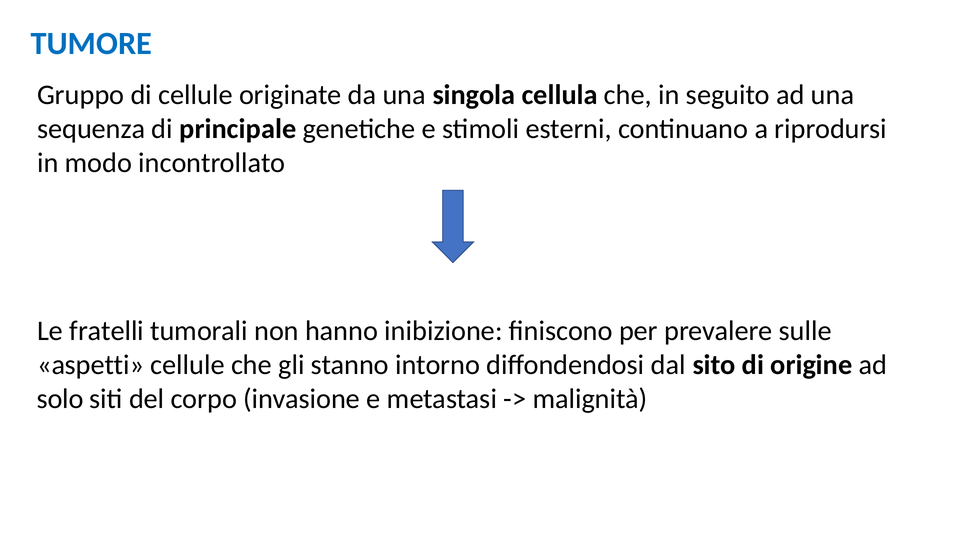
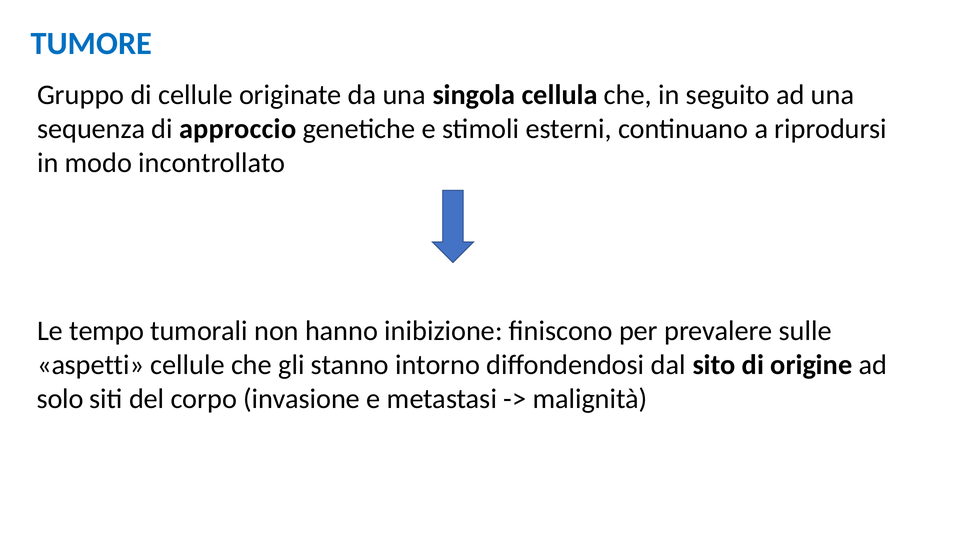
principale: principale -> approccio (238, 129)
fratelli: fratelli -> tempo (107, 331)
